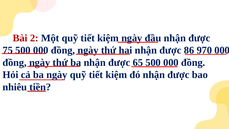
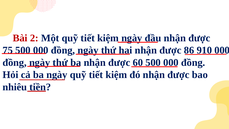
970: 970 -> 910 (204, 50)
65: 65 -> 60 (138, 62)
